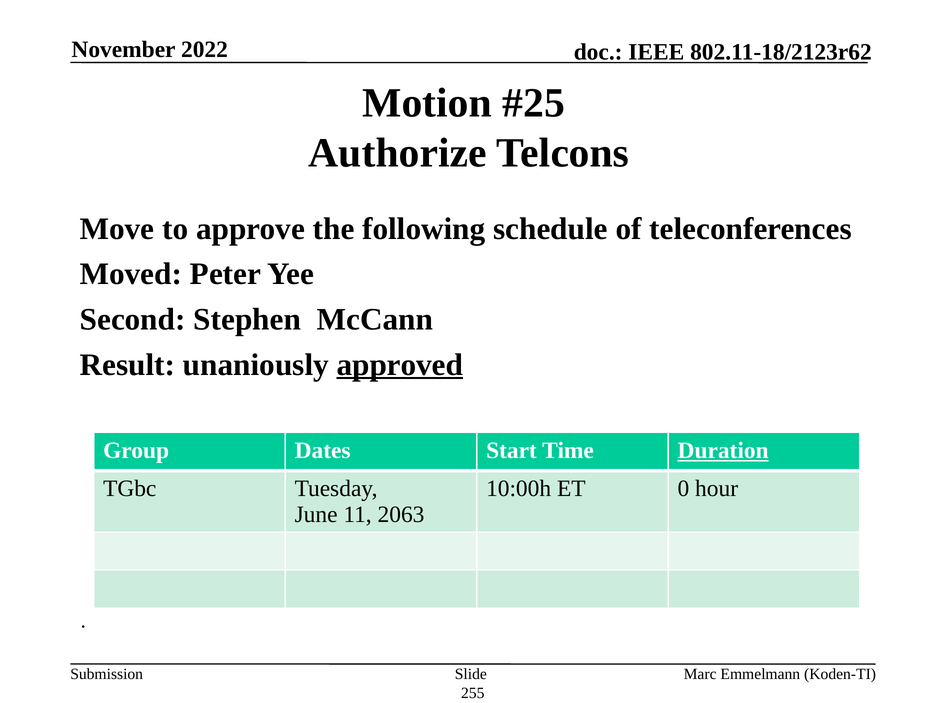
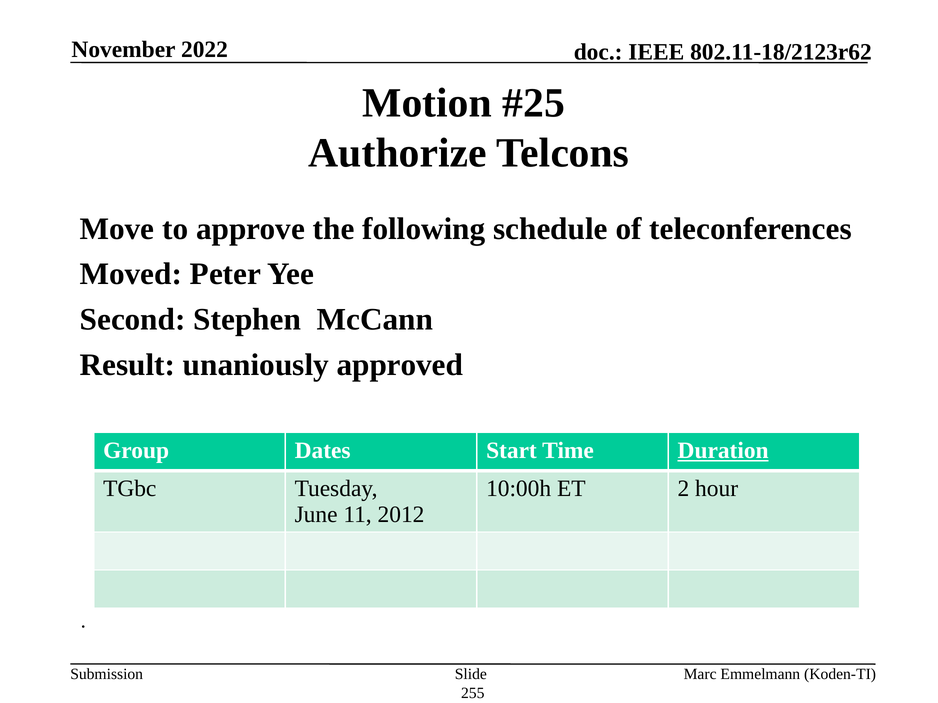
approved underline: present -> none (400, 365)
0: 0 -> 2 (683, 489)
2063: 2063 -> 2012 (401, 515)
